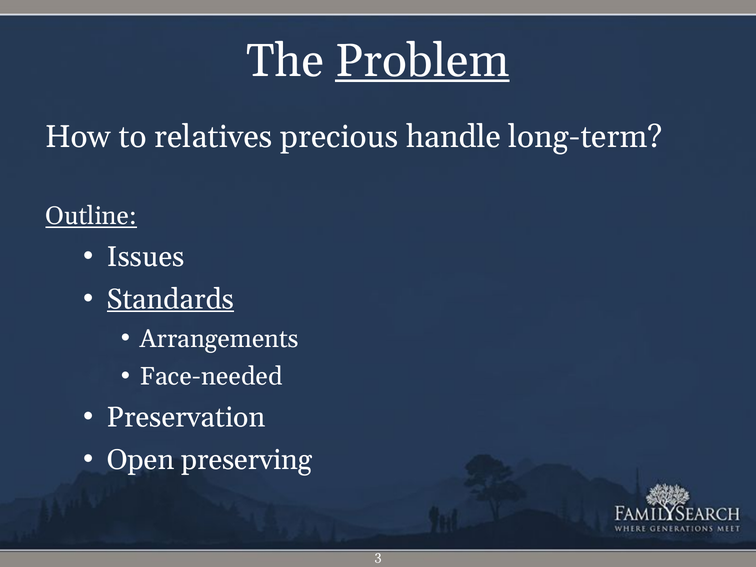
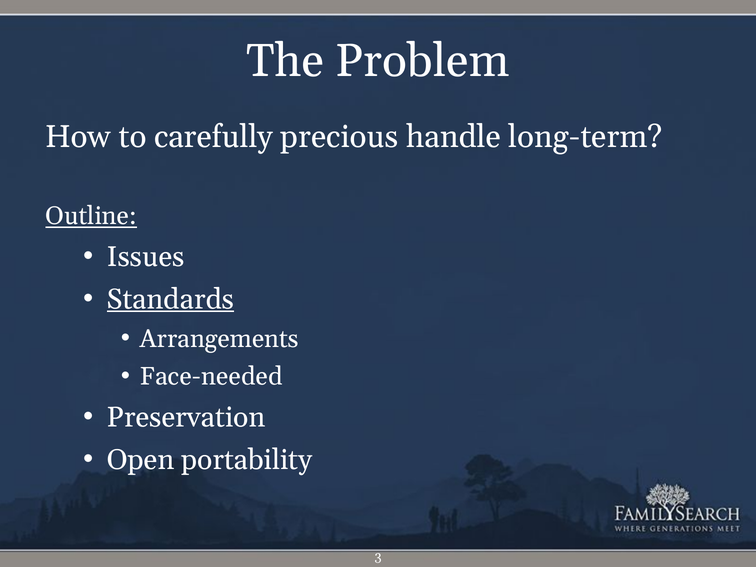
Problem underline: present -> none (422, 61)
relatives: relatives -> carefully (213, 137)
preserving: preserving -> portability (247, 460)
